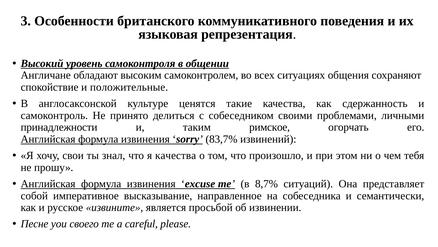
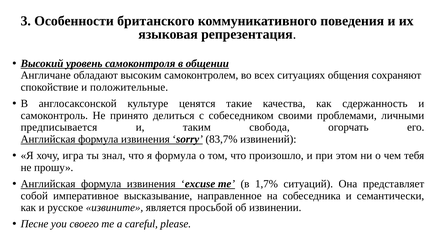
принадлежности: принадлежности -> предписывается (59, 127)
римское: римское -> свобода (269, 127)
свои: свои -> игра (73, 155)
я качества: качества -> формула (176, 155)
8,7%: 8,7% -> 1,7% (266, 183)
